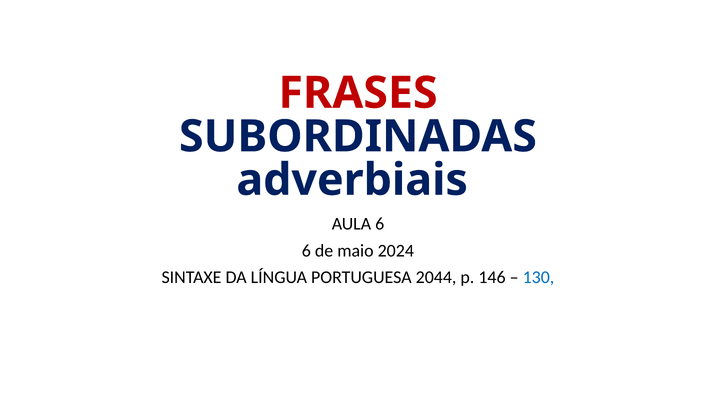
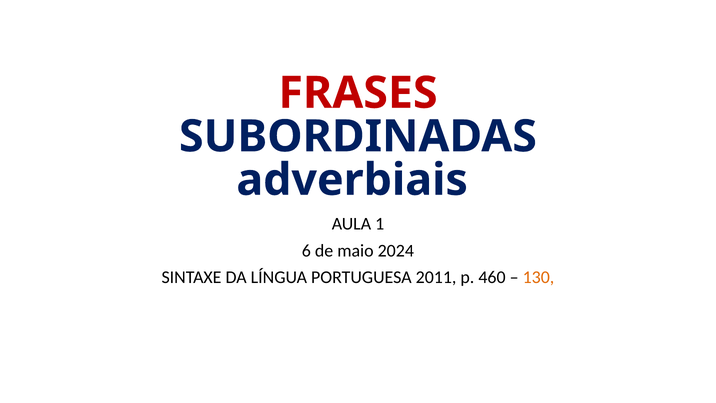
AULA 6: 6 -> 1 (380, 224)
2044: 2044 -> 2011 (436, 277)
146: 146 -> 460 (492, 277)
130 colour: blue -> orange (538, 277)
